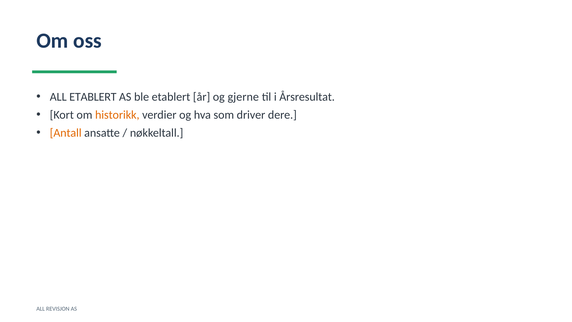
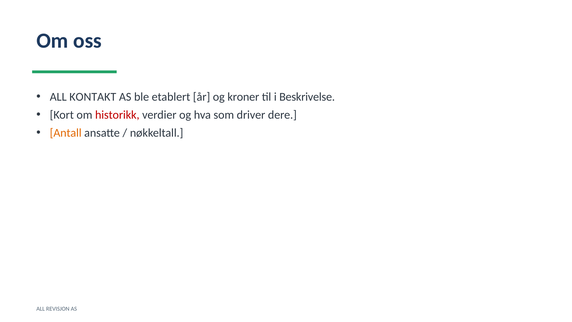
ALL ETABLERT: ETABLERT -> KONTAKT (93, 97)
gjerne: gjerne -> kroner (243, 97)
Årsresultat: Årsresultat -> Beskrivelse (307, 97)
historikk colour: orange -> red (117, 115)
